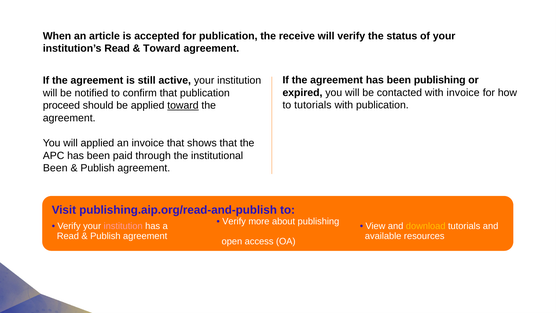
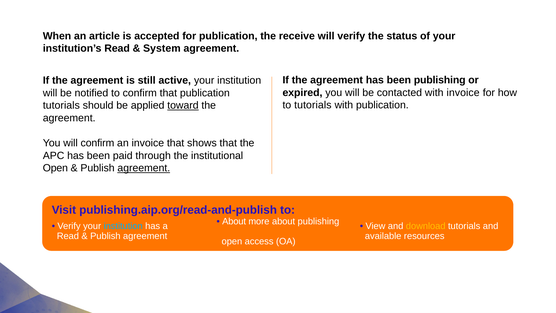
Toward: Toward -> System (162, 48)
proceed: proceed -> tutorials (61, 105)
will applied: applied -> confirm (97, 143)
Been: Been -> Open (55, 168)
agreement underline: none -> present (144, 168)
Verify: Verify -> About (234, 221)
institution colour: pink -> light blue (123, 226)
